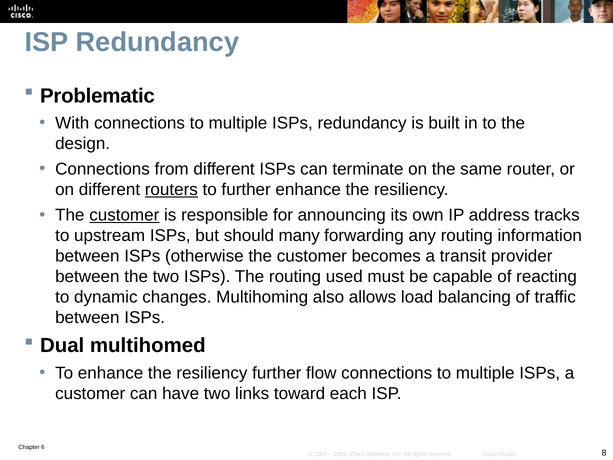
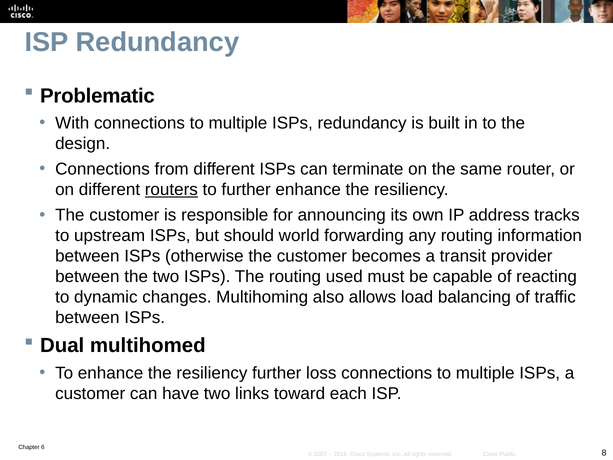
customer underline: present -> none (124, 215)
many: many -> world (299, 236)
flow: flow -> loss (321, 373)
